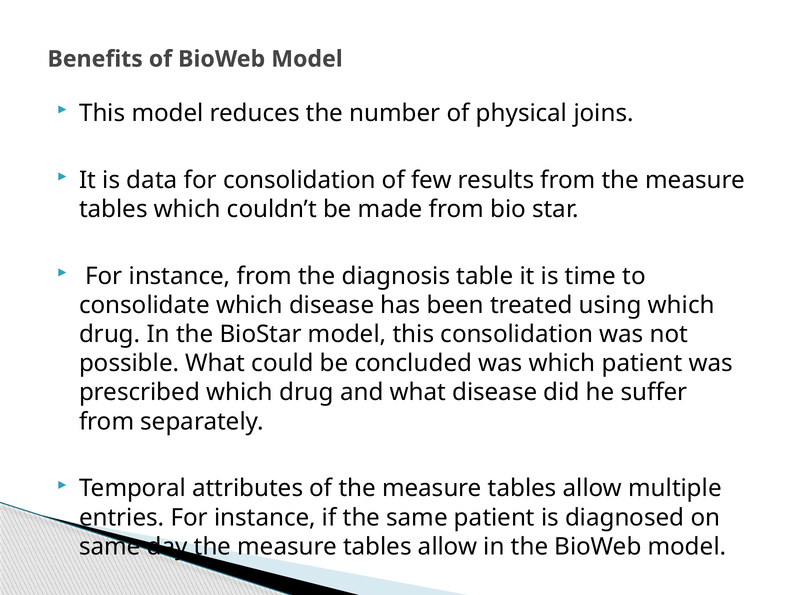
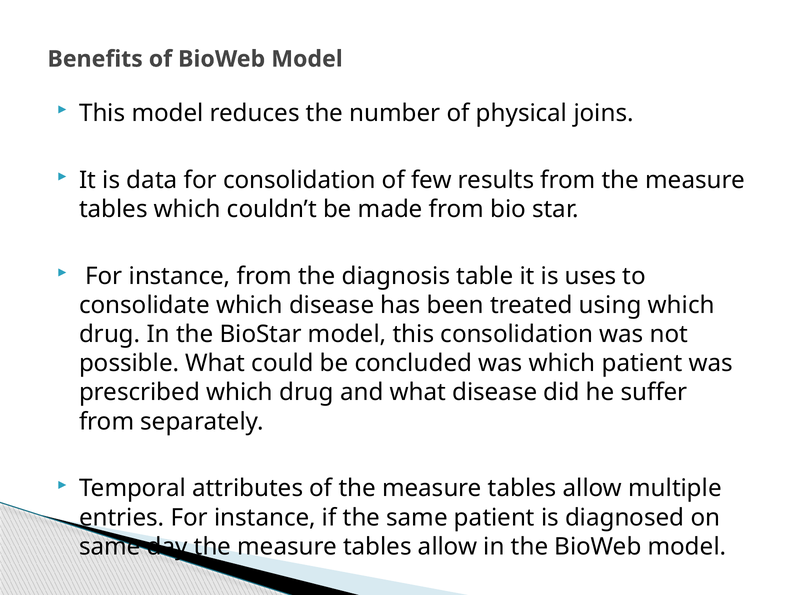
time: time -> uses (591, 276)
